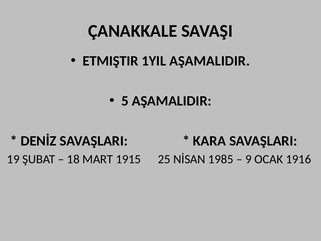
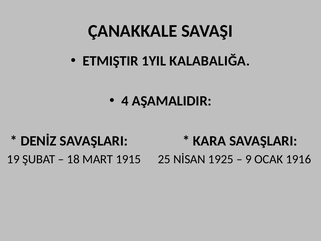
1YIL AŞAMALIDIR: AŞAMALIDIR -> KALABALIĞA (210, 61)
5: 5 -> 4 (125, 101)
1985: 1985 -> 1925 (221, 159)
